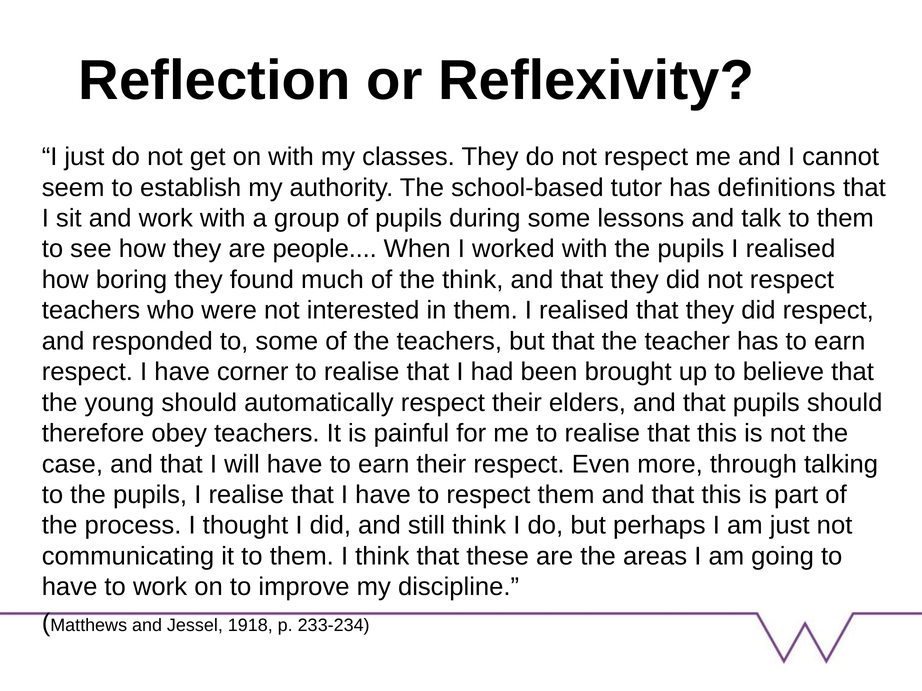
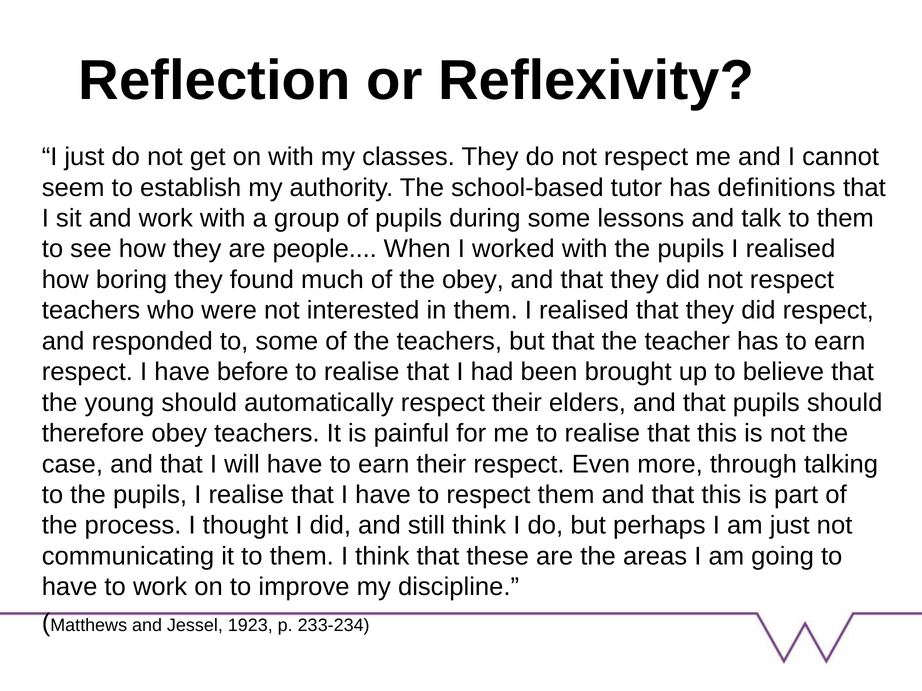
the think: think -> obey (473, 280)
corner: corner -> before (253, 372)
1918: 1918 -> 1923 (250, 626)
